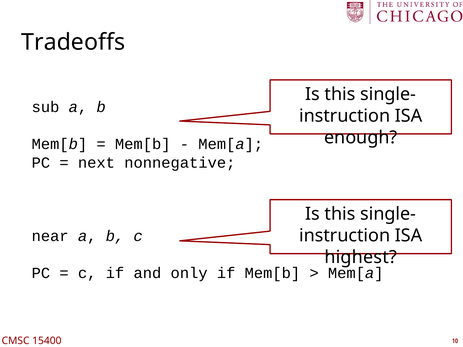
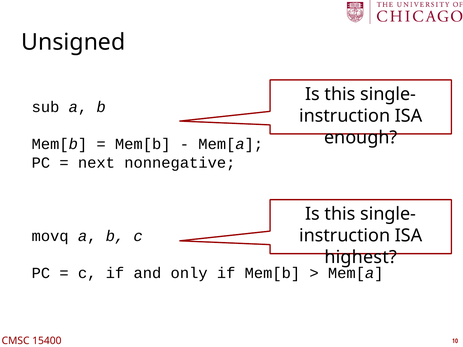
Tradeoffs: Tradeoffs -> Unsigned (73, 42)
near: near -> movq (50, 236)
